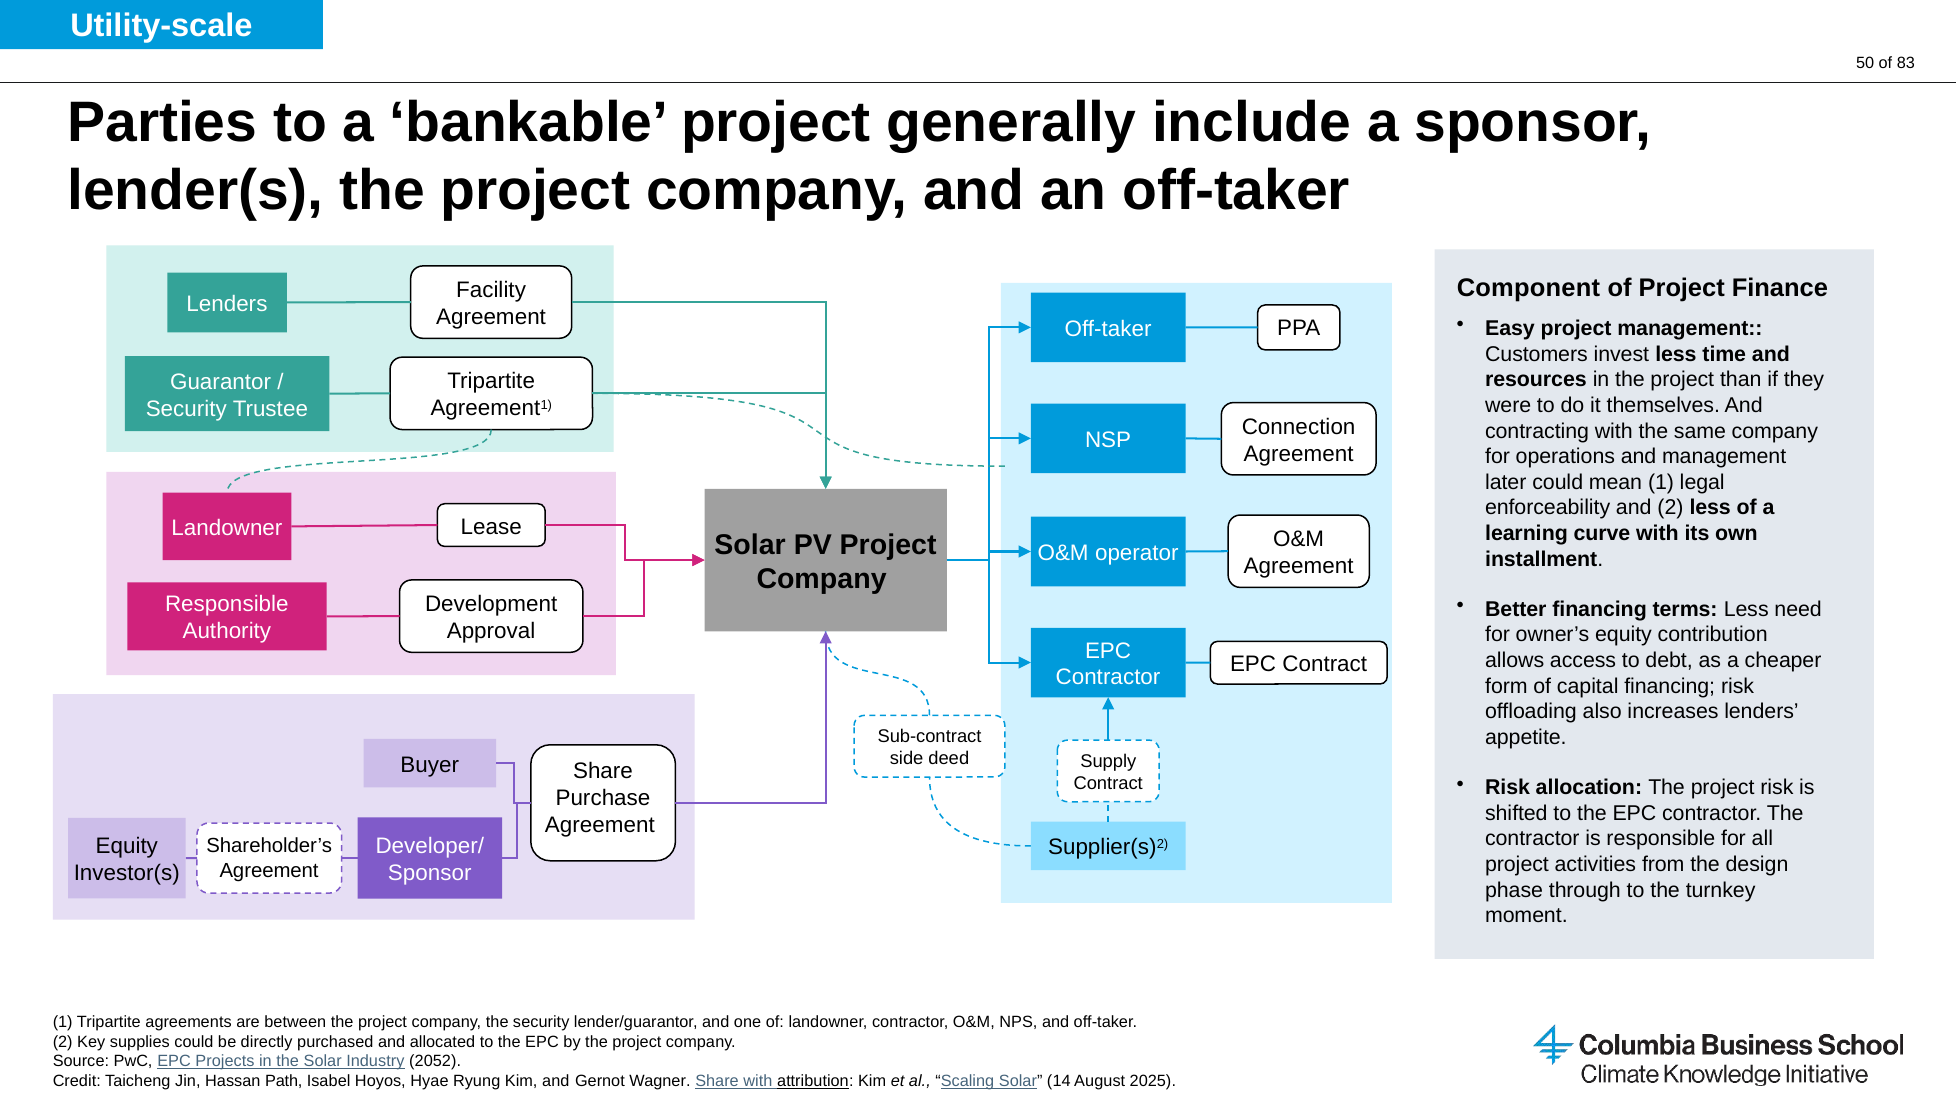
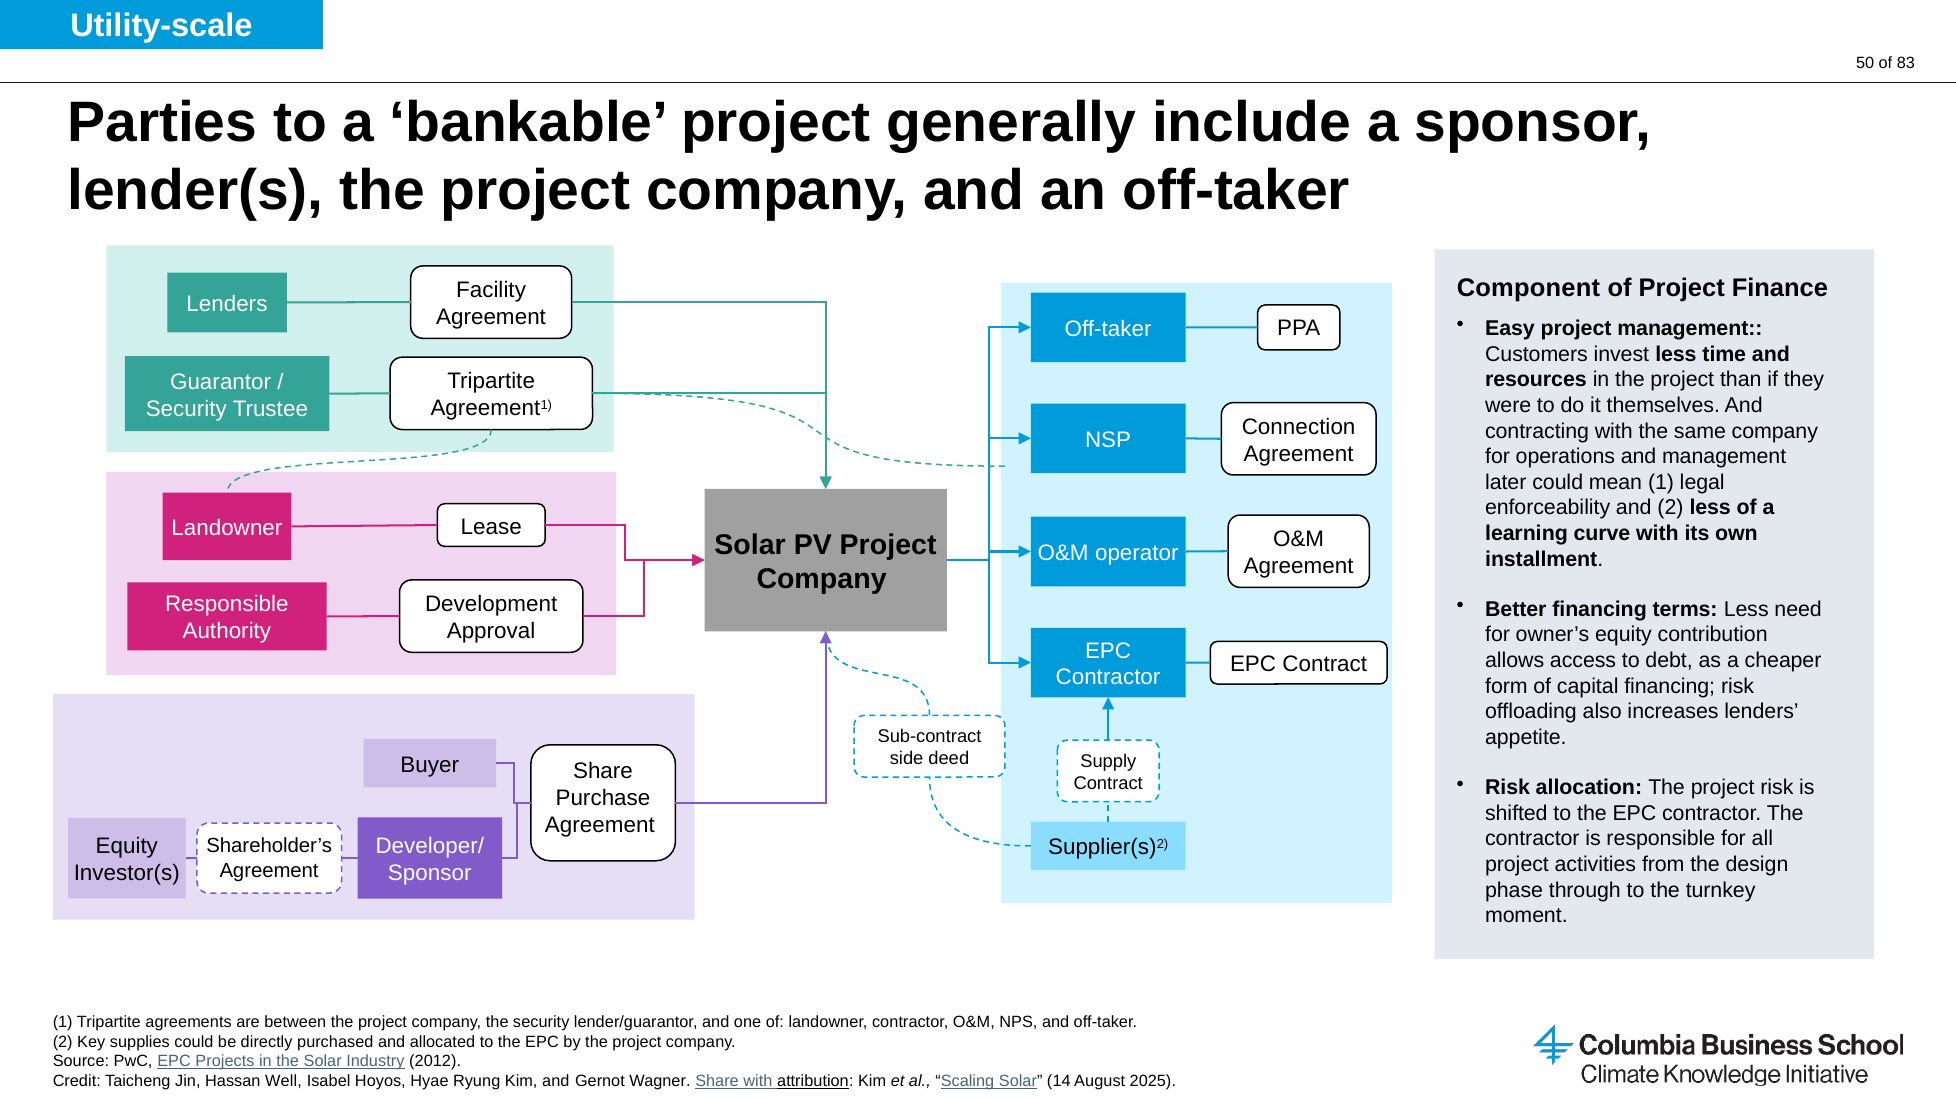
2052: 2052 -> 2012 (435, 1062)
Path: Path -> Well (284, 1081)
